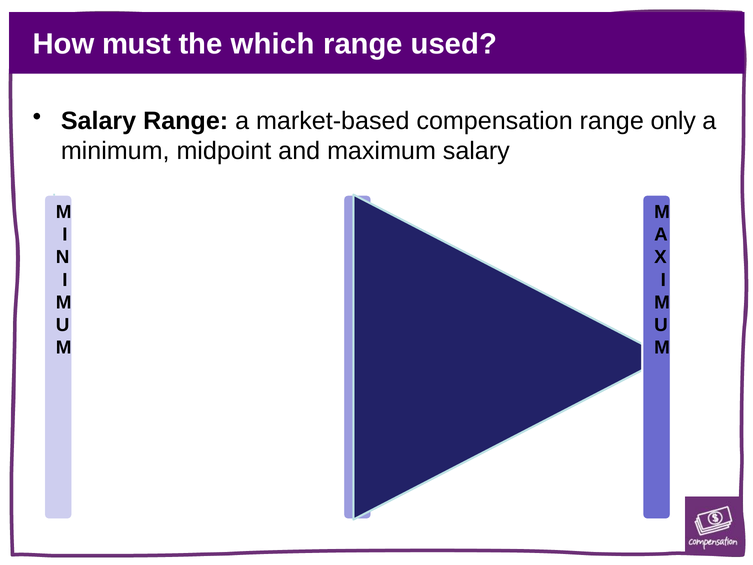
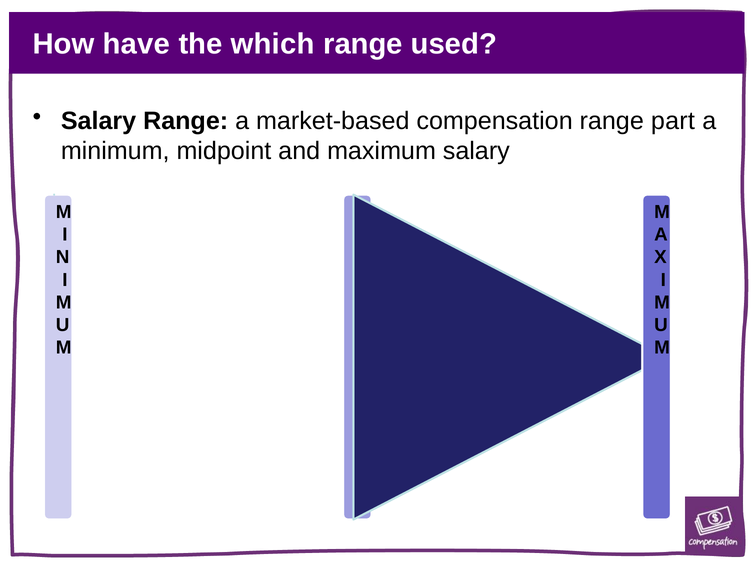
must: must -> have (136, 44)
only: only -> part (673, 121)
